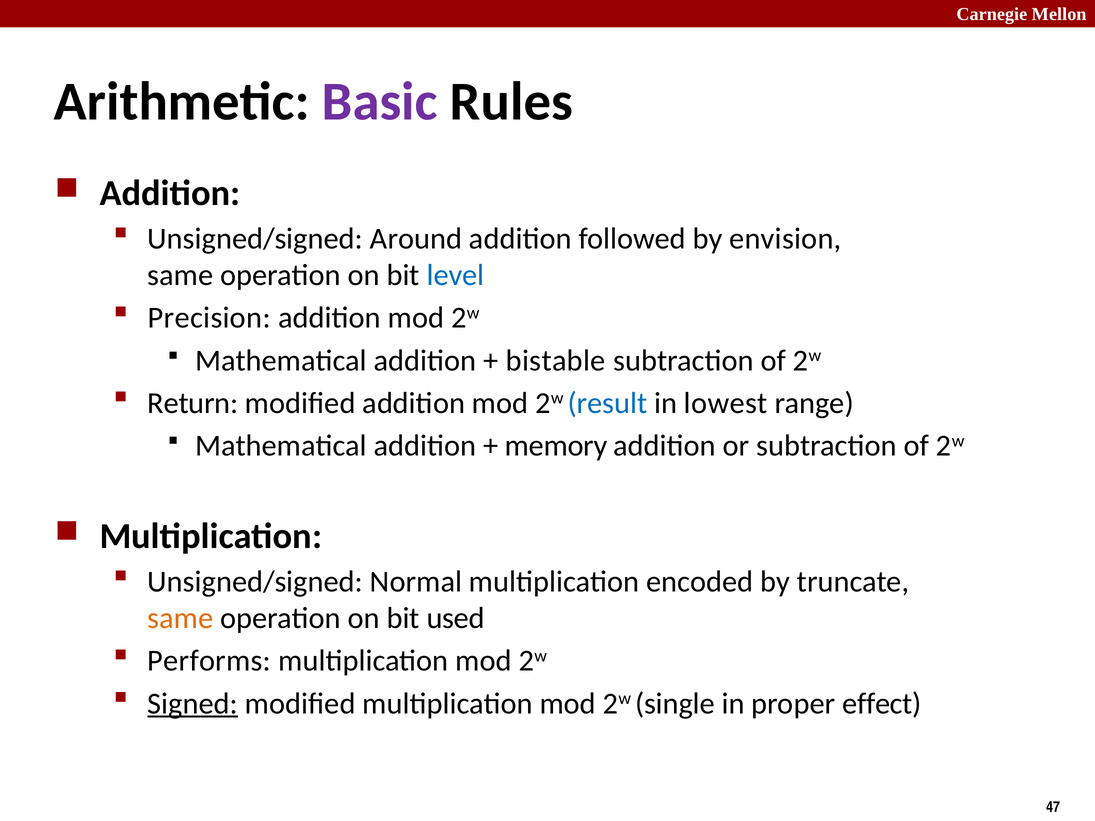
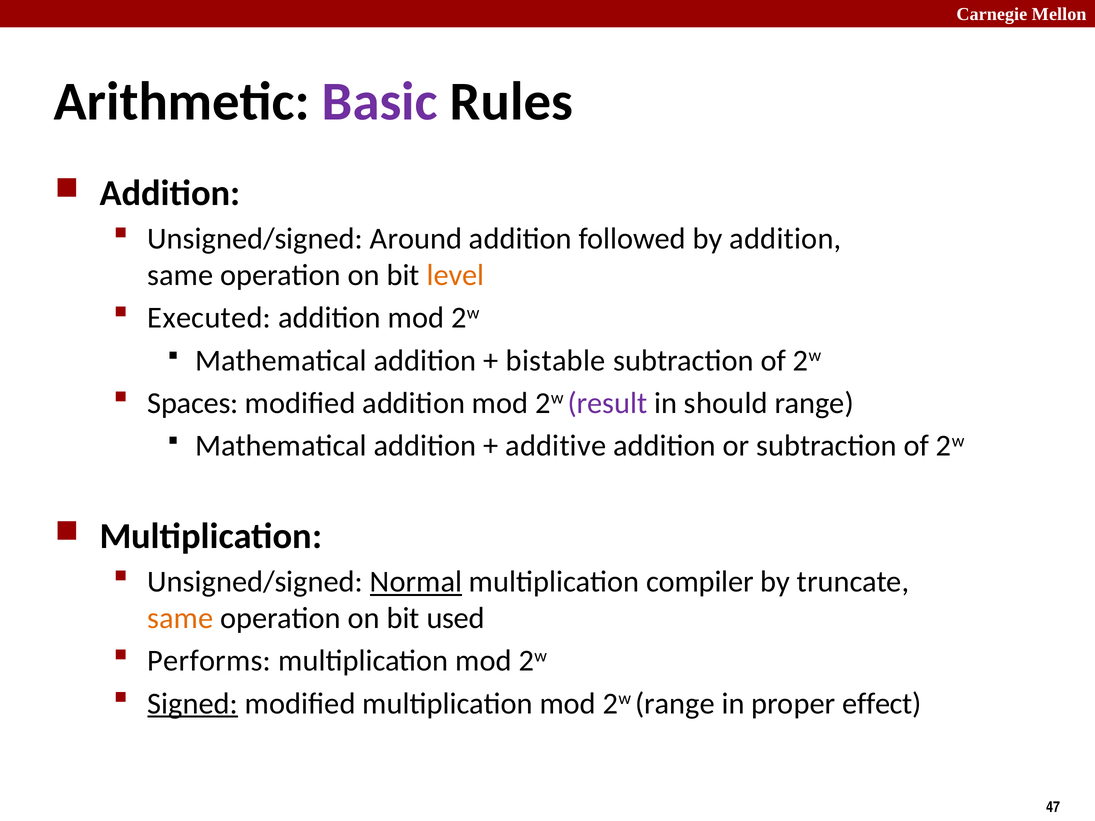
by envision: envision -> addition (785, 239)
level colour: blue -> orange (455, 275)
Precision: Precision -> Executed (209, 318)
Return: Return -> Spaces (193, 403)
result colour: blue -> purple (607, 403)
lowest: lowest -> should (726, 403)
memory: memory -> additive (556, 446)
Normal underline: none -> present (416, 582)
encoded: encoded -> compiler (700, 582)
2w single: single -> range (675, 704)
